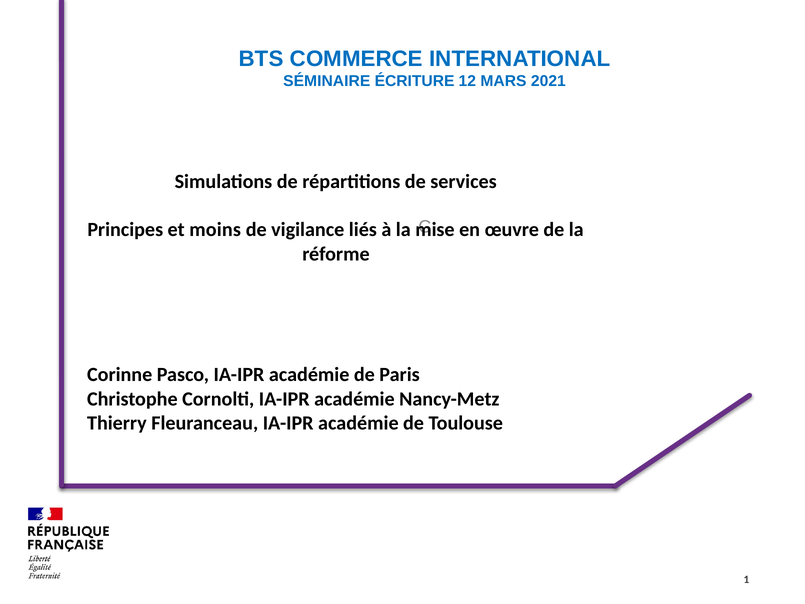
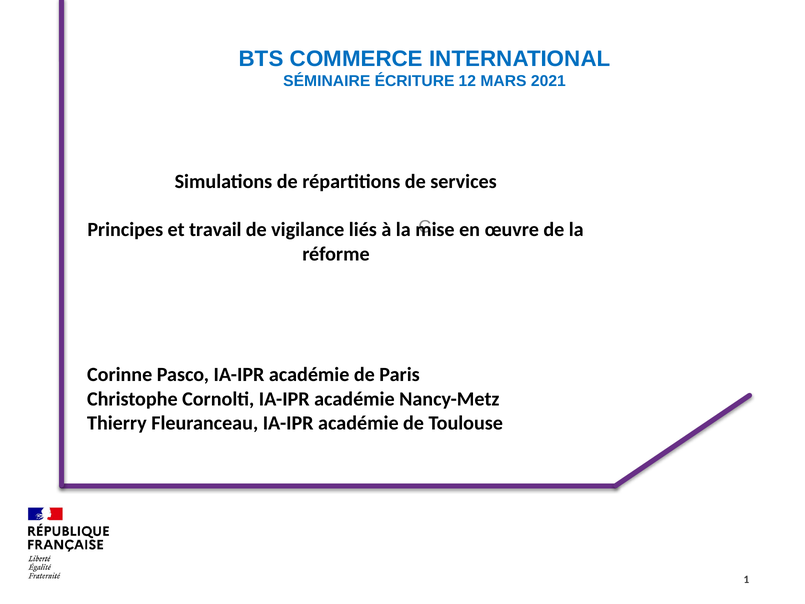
moins: moins -> travail (215, 230)
